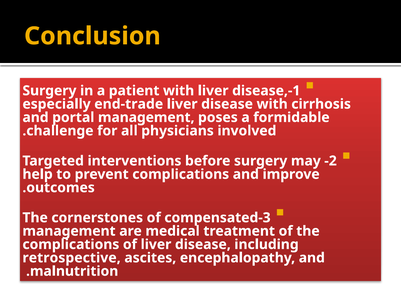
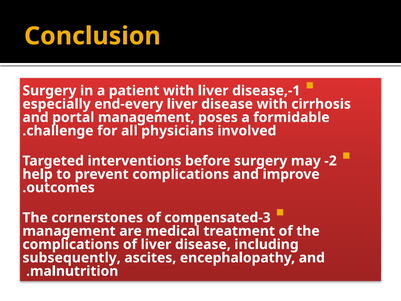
end-trade: end-trade -> end-every (129, 104)
retrospective: retrospective -> subsequently (72, 258)
